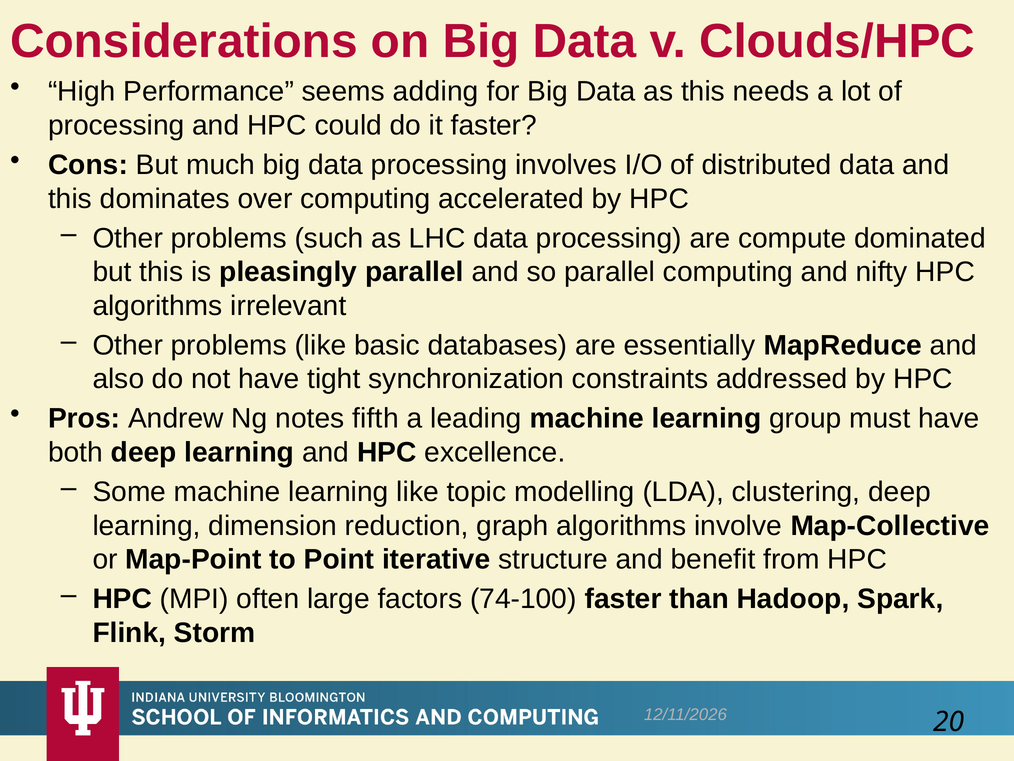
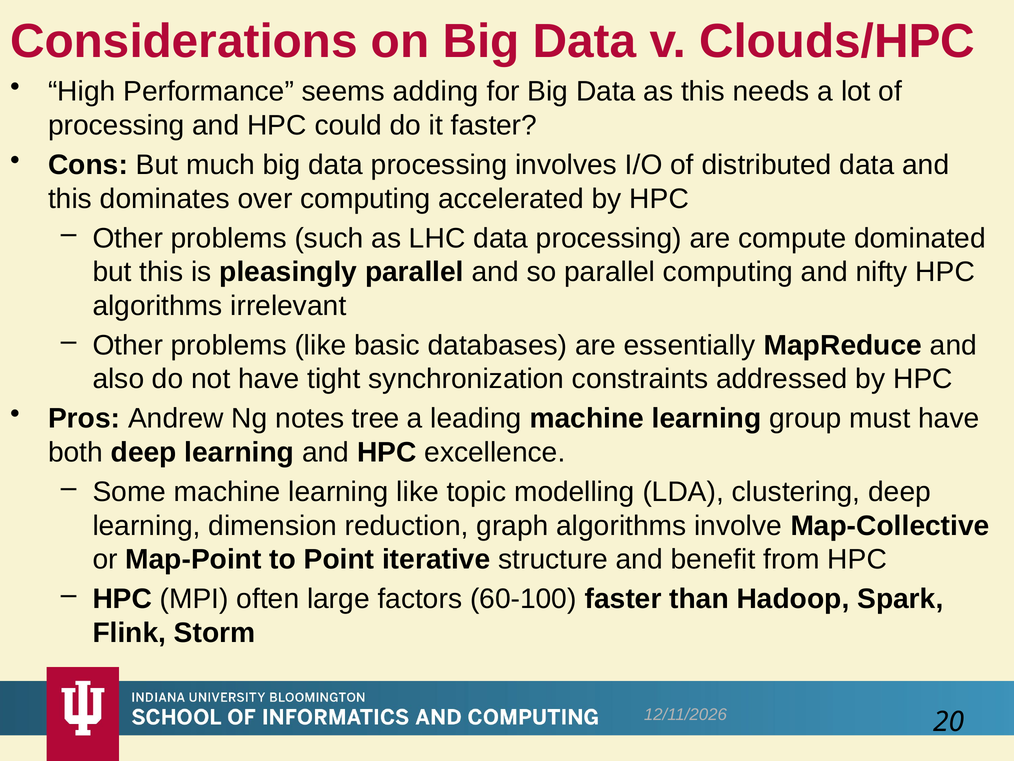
fifth: fifth -> tree (376, 418)
74-100: 74-100 -> 60-100 (523, 599)
